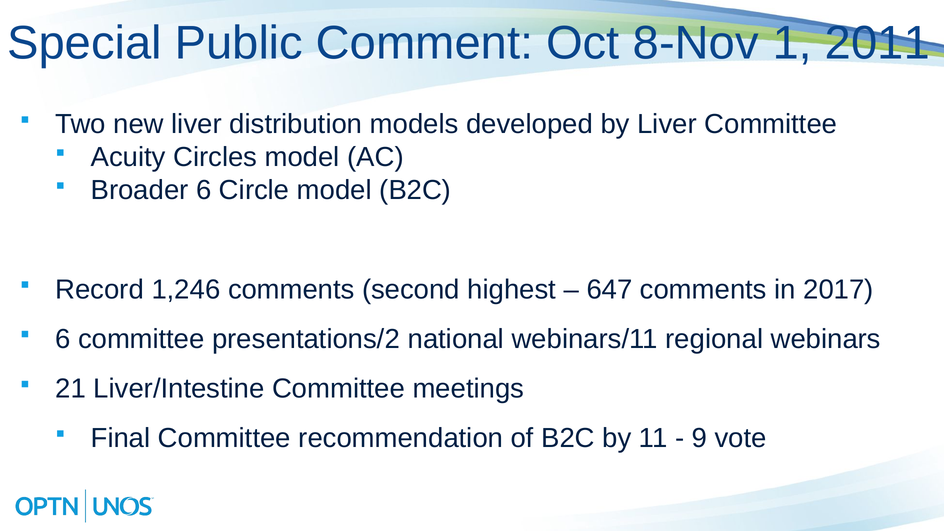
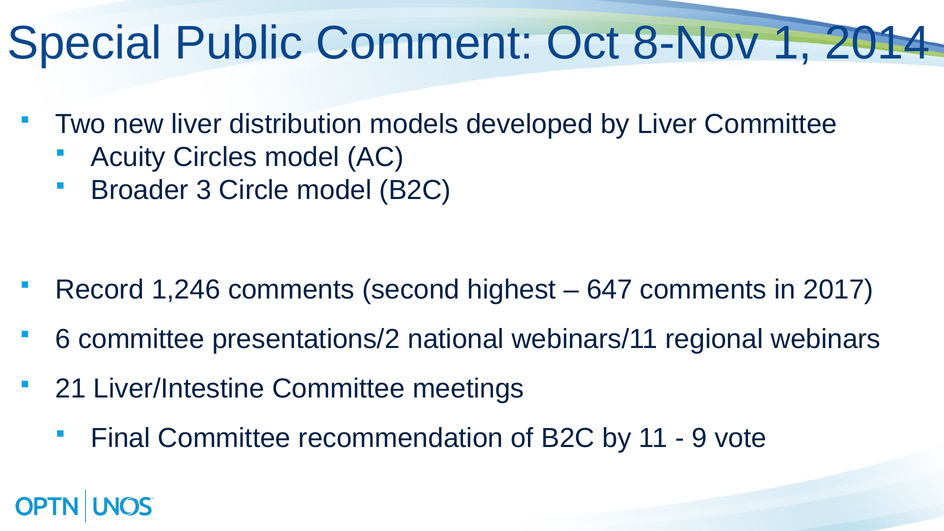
2011: 2011 -> 2014 (877, 43)
Broader 6: 6 -> 3 (204, 190)
